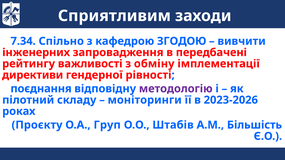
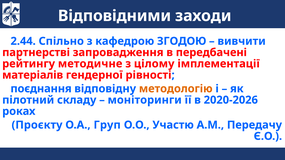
Сприятливим: Сприятливим -> Відповідними (114, 16)
7.34: 7.34 -> 2.44 (23, 41)
інженерних: інженерних -> партнерстві (36, 53)
важливості: важливості -> методичне (90, 64)
обміну: обміну -> цілому (154, 64)
директиви: директиви -> матеріалів (33, 75)
методологію colour: purple -> orange (176, 89)
2023-2026: 2023-2026 -> 2020-2026 (231, 100)
Штабів: Штабів -> Участю (173, 125)
Більшість: Більшість -> Передачу (254, 125)
